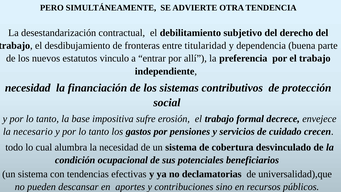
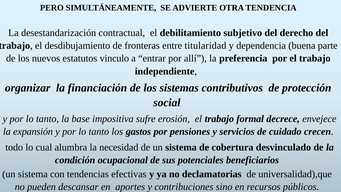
necesidad: necesidad -> organizar (28, 88)
necesario: necesario -> expansión (33, 132)
